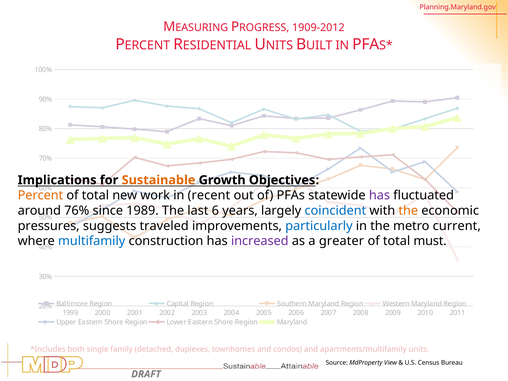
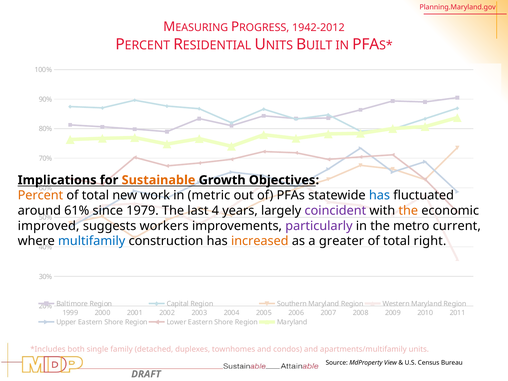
1909-2012: 1909-2012 -> 1942-2012 (318, 28)
recent: recent -> metric (209, 195)
has colour: purple -> blue (379, 195)
76%: 76% -> 61% (77, 211)
1989: 1989 -> 1979 (143, 211)
6: 6 -> 4 (215, 211)
coincident colour: blue -> purple (335, 211)
pressures: pressures -> improved (49, 226)
traveled: traveled -> workers (164, 226)
particularly colour: blue -> purple (319, 226)
increased colour: purple -> orange (260, 241)
must: must -> right (430, 241)
